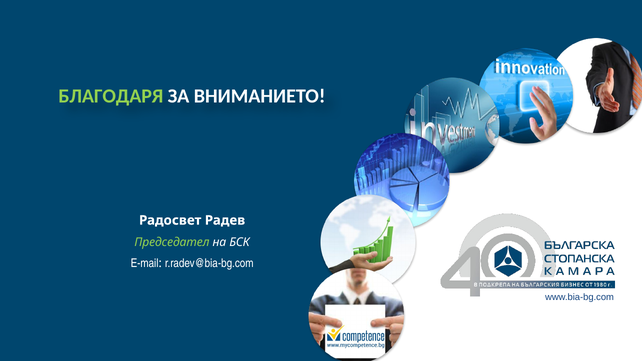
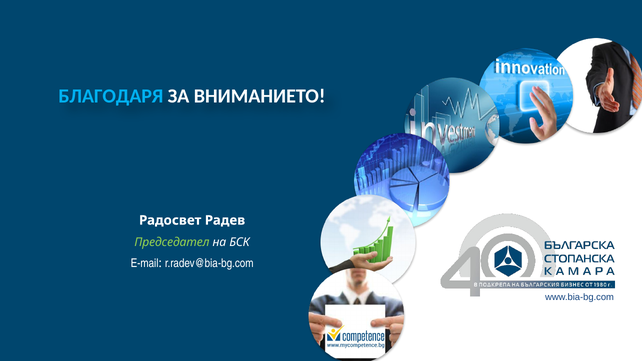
БЛАГОДАРЯ colour: light green -> light blue (111, 96)
